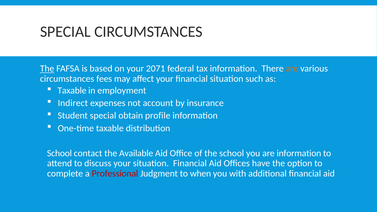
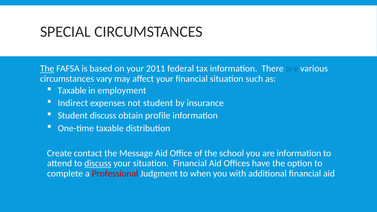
2071: 2071 -> 2011 (156, 69)
are colour: orange -> blue (292, 69)
fees: fees -> vary (104, 79)
not account: account -> student (158, 103)
Student special: special -> discuss (103, 116)
School: School -> Create (59, 153)
Available: Available -> Message (136, 153)
discuss underline: none -> present (98, 163)
